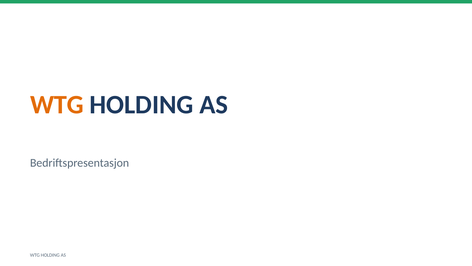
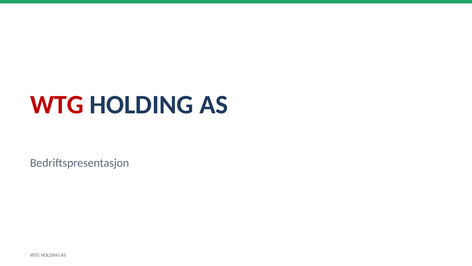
WTG colour: orange -> red (57, 105)
